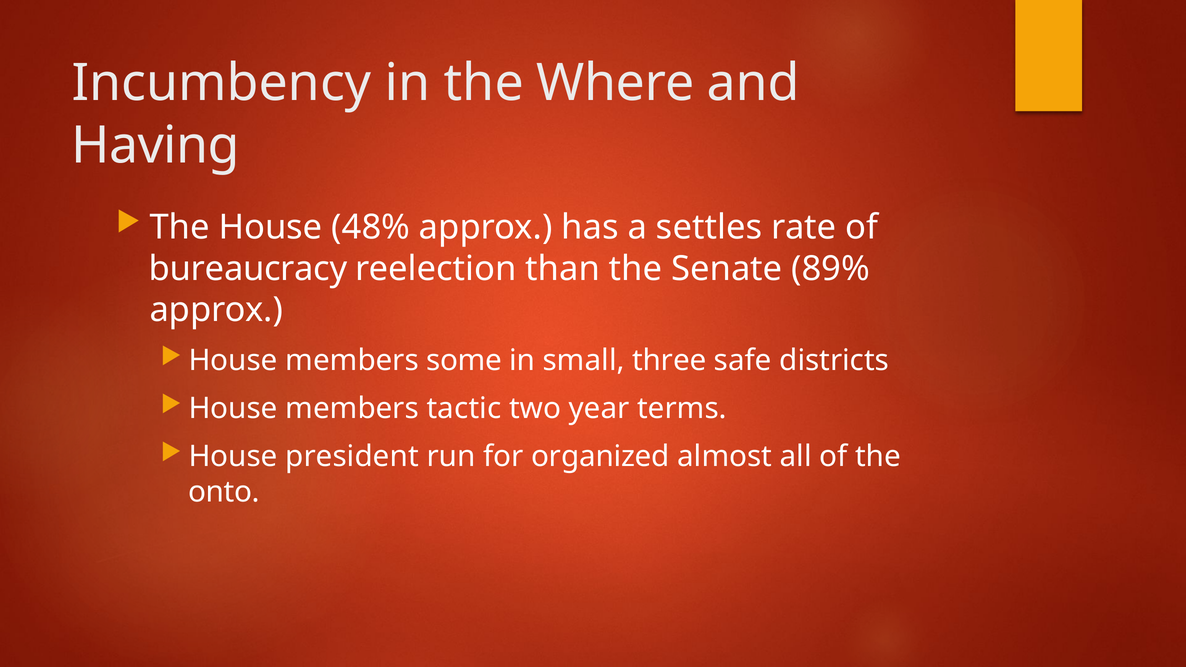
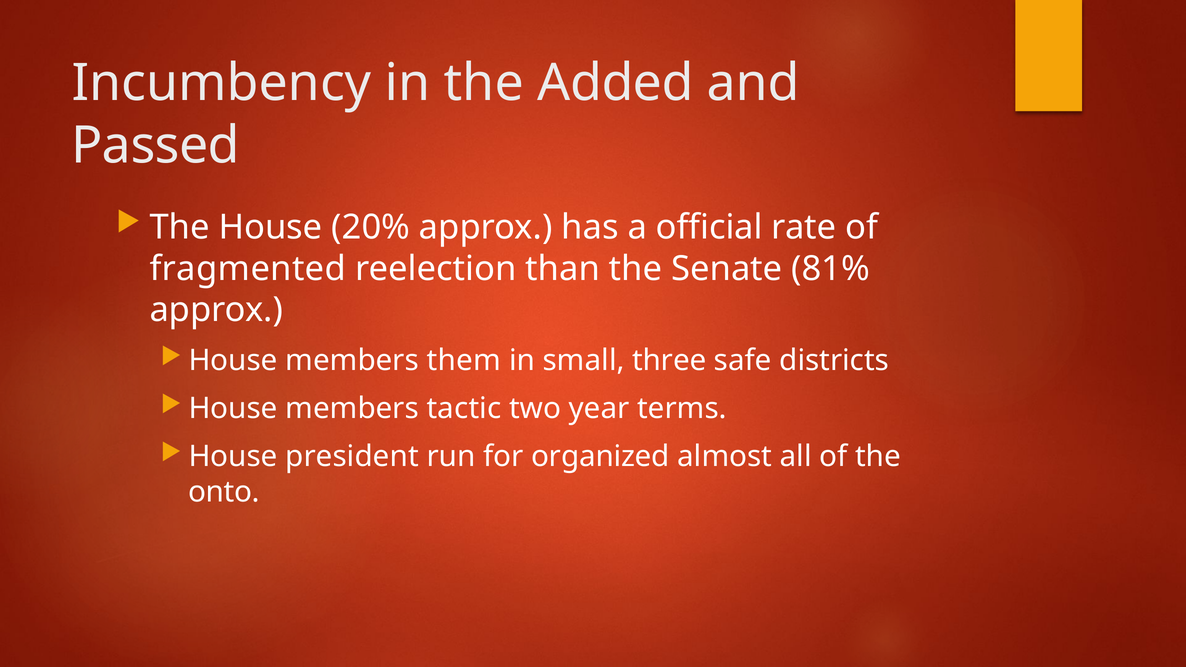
Where: Where -> Added (616, 83)
Having: Having -> Passed (155, 146)
48%: 48% -> 20% (371, 227)
settles: settles -> official (709, 227)
bureaucracy: bureaucracy -> fragmented (248, 269)
89%: 89% -> 81% (831, 269)
some: some -> them (464, 361)
